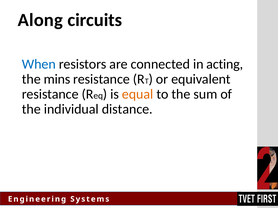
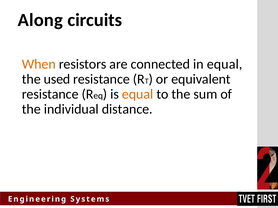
When colour: blue -> orange (39, 64)
in acting: acting -> equal (225, 64)
mins: mins -> used (57, 79)
